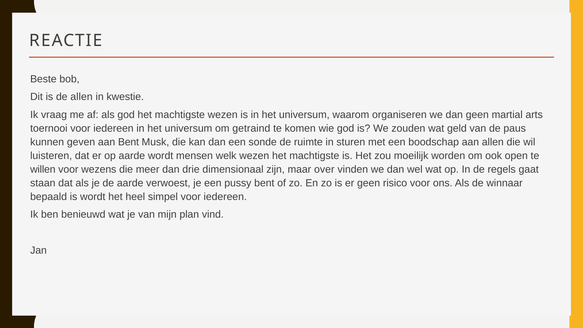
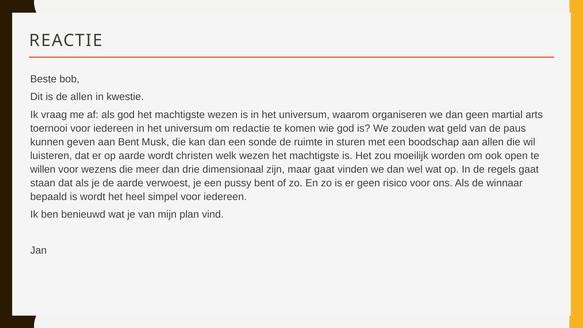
getraind: getraind -> redactie (251, 128)
mensen: mensen -> christen (194, 156)
maar over: over -> gaat (324, 169)
